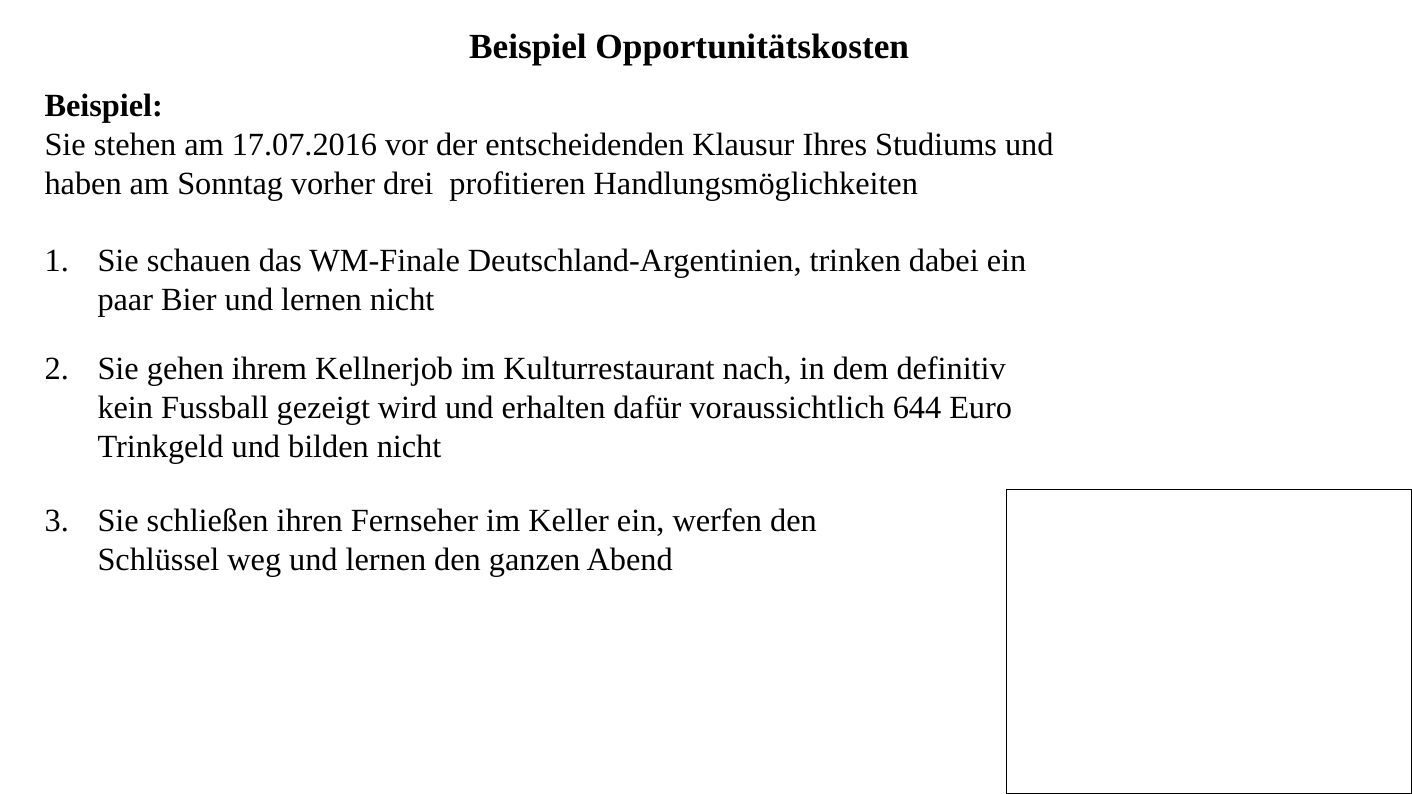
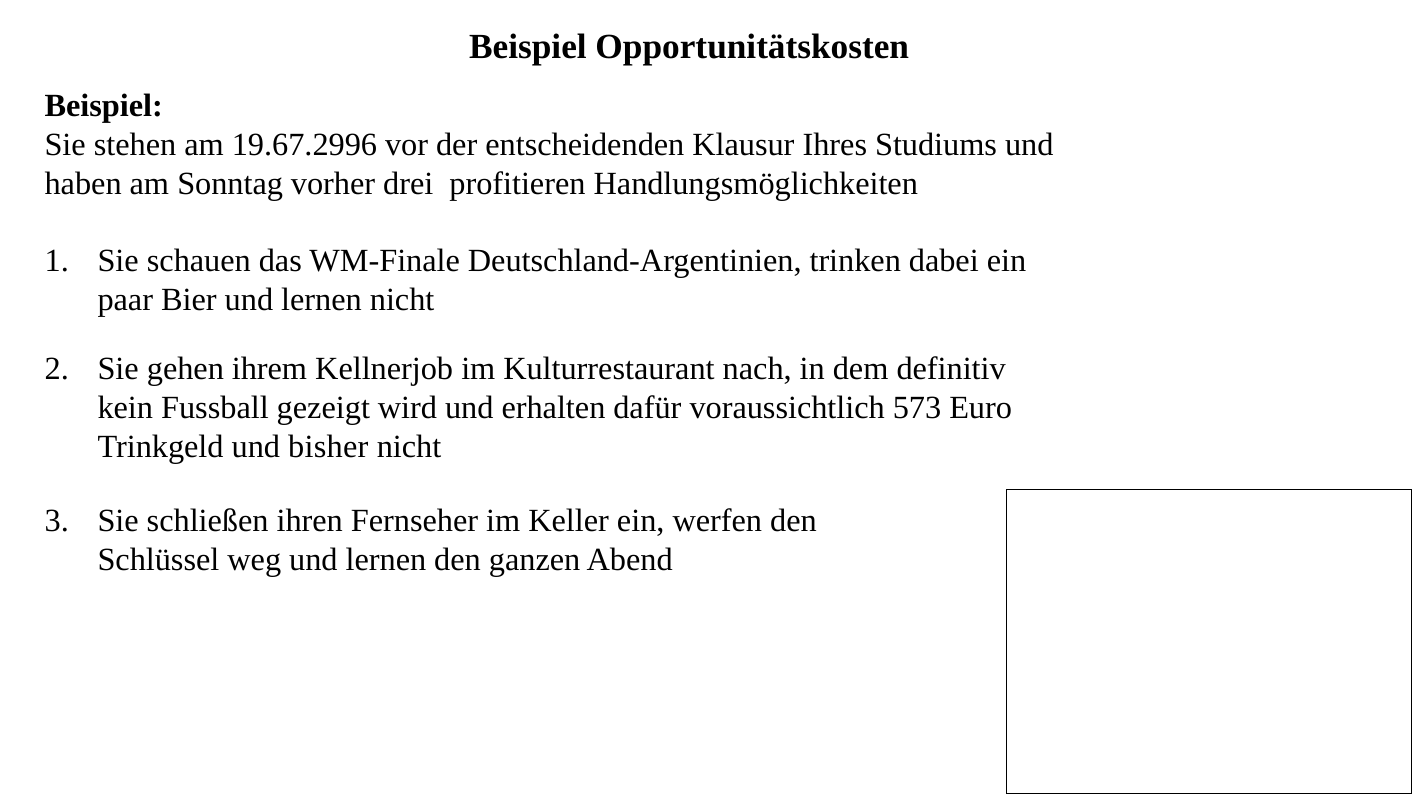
17.07.2016: 17.07.2016 -> 19.67.2996 (305, 145)
644: 644 -> 573 (917, 408)
bilden: bilden -> bisher (328, 447)
